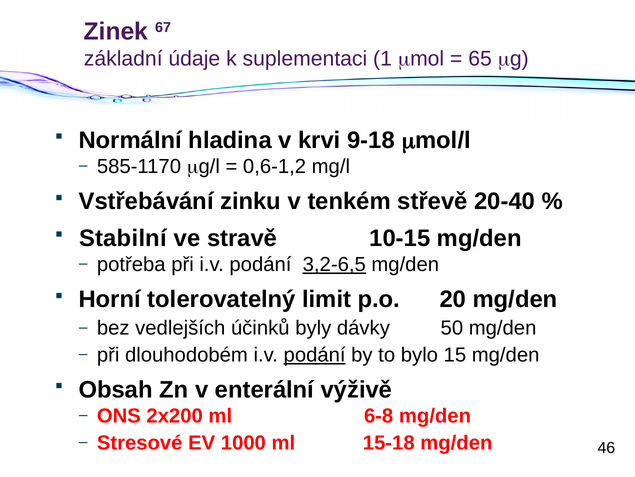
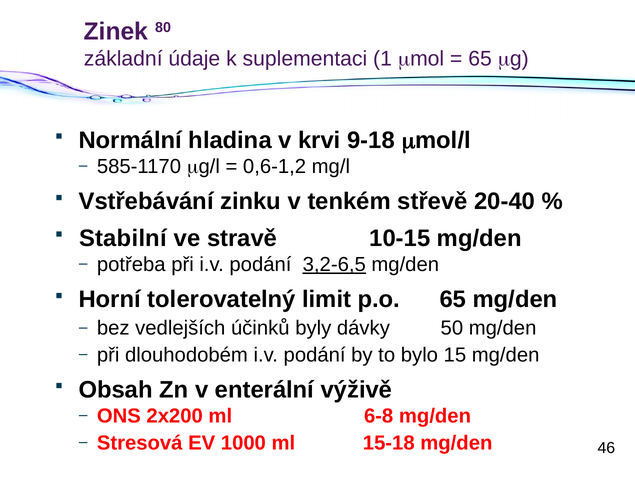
67: 67 -> 80 (163, 28)
p.o 20: 20 -> 65 (453, 299)
podání underline: present -> none (315, 354)
Stresové: Stresové -> Stresová (140, 442)
